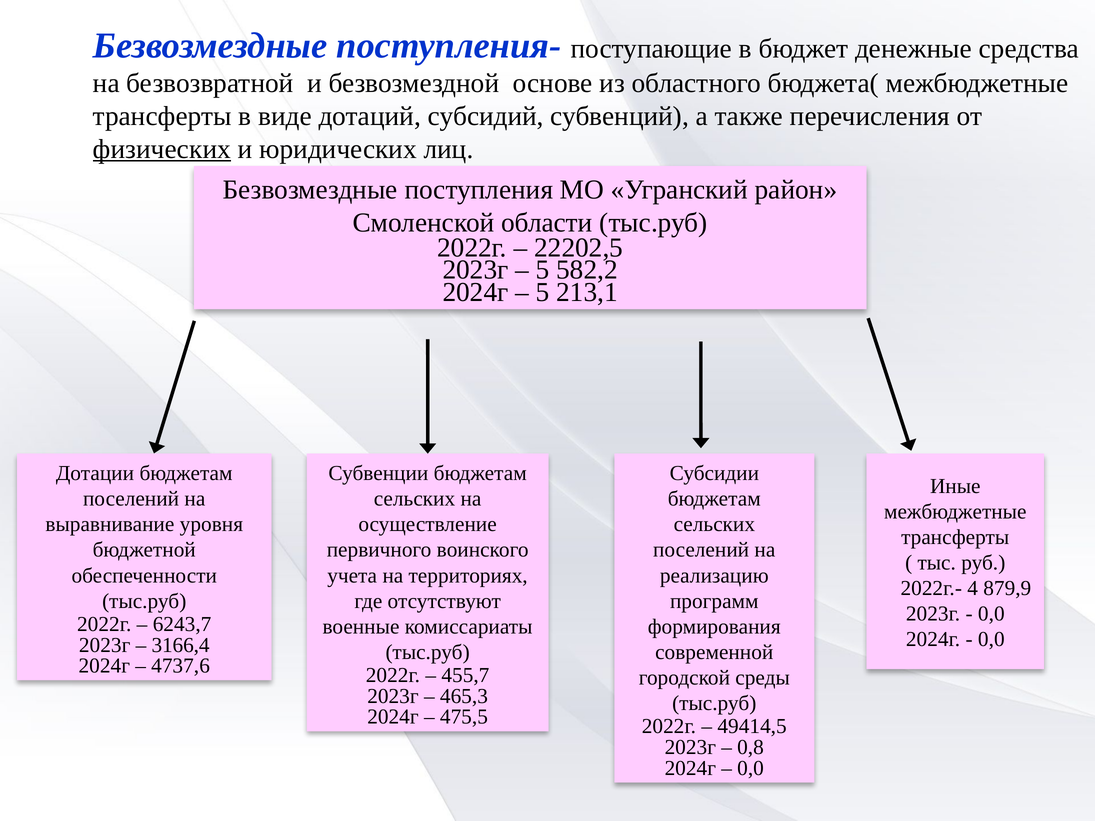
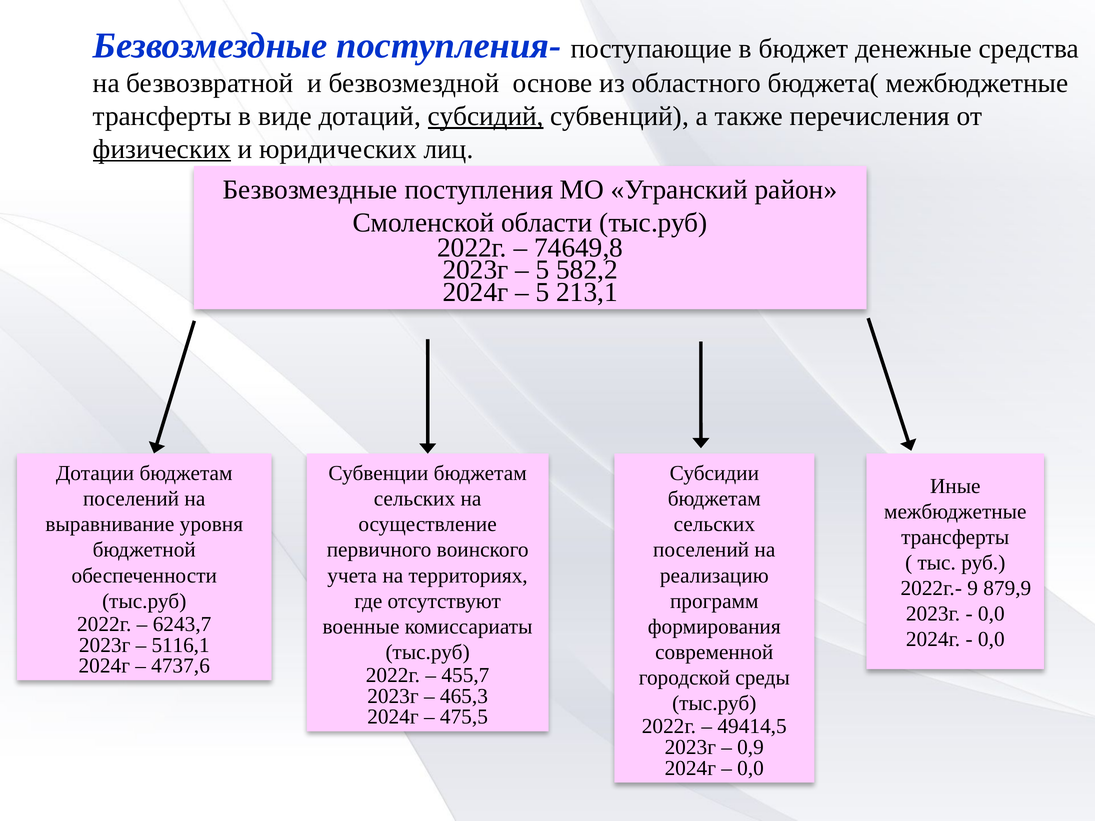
субсидий underline: none -> present (486, 116)
22202,5: 22202,5 -> 74649,8 (579, 248)
4: 4 -> 9 (973, 589)
3166,4: 3166,4 -> 5116,1 (181, 645)
0,8: 0,8 -> 0,9 (751, 747)
